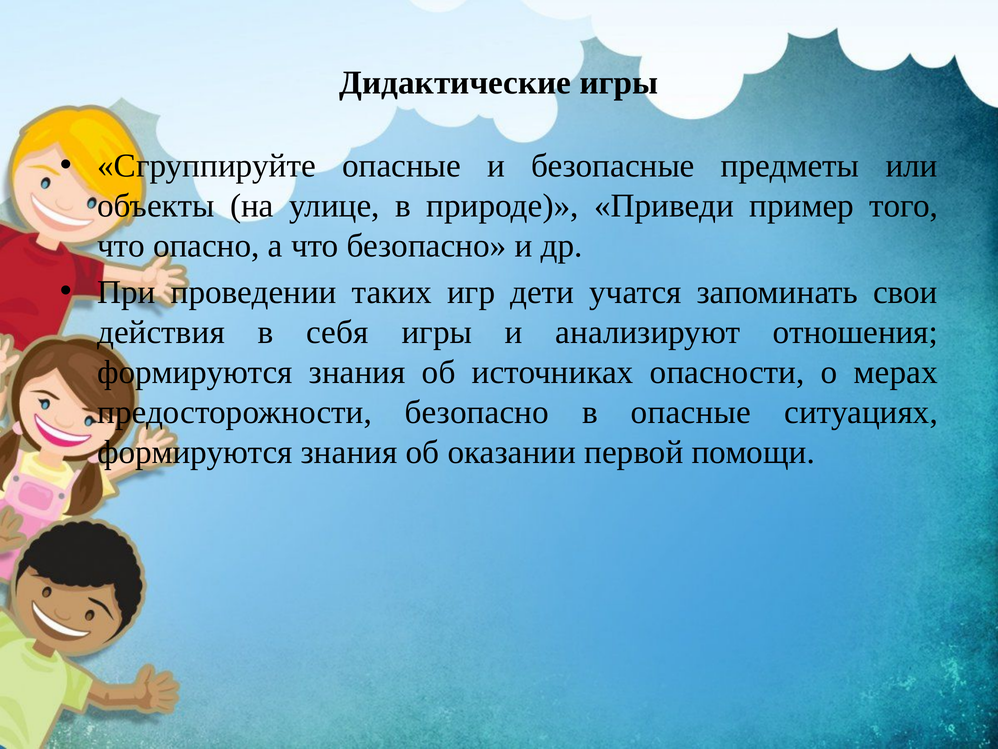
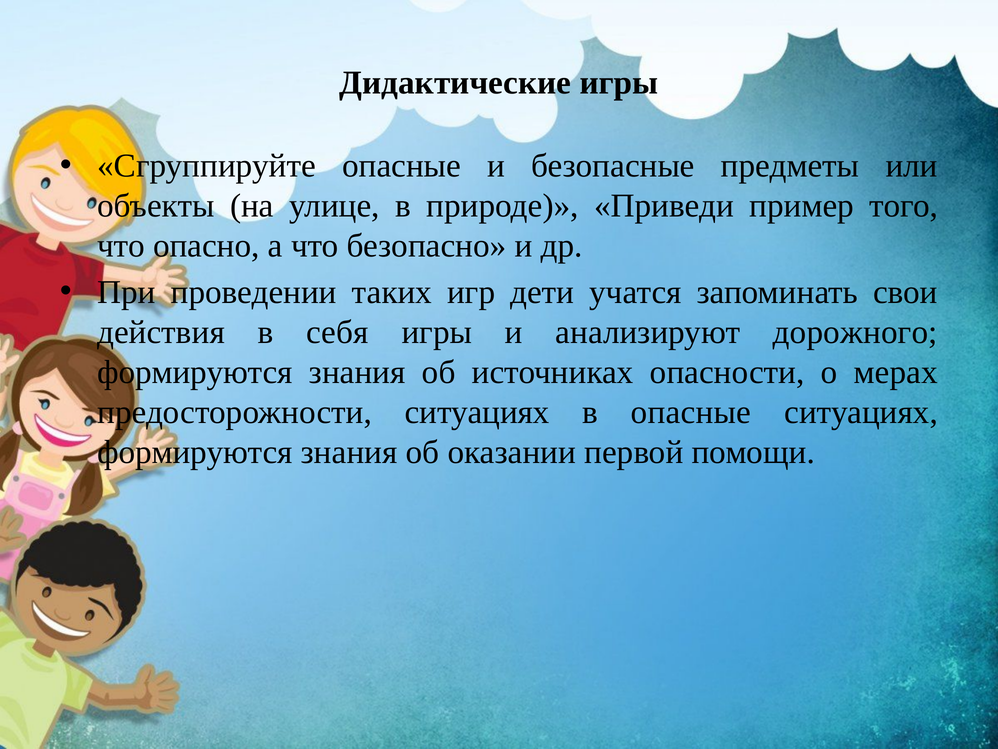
отношения: отношения -> дорожного (855, 332)
предосторожности безопасно: безопасно -> ситуациях (477, 412)
